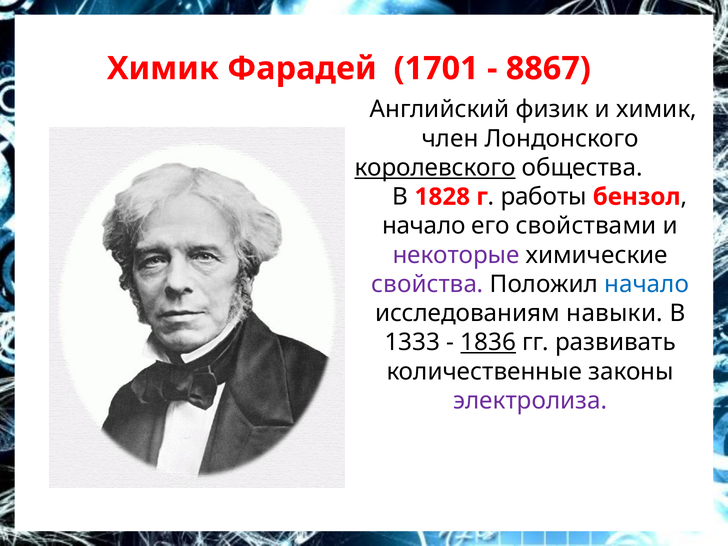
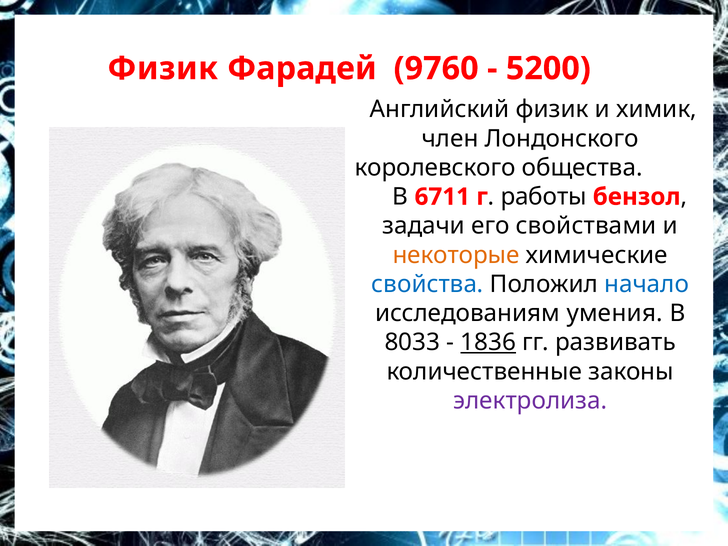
Химик: Химик -> Физик (163, 69)
1701: 1701 -> 9760 (436, 69)
8867: 8867 -> 5200 (548, 69)
королевского underline: present -> none (435, 168)
1828: 1828 -> 6711 (442, 197)
начало: начало -> задачи (424, 226)
некоторые colour: purple -> orange (456, 255)
свойства colour: purple -> blue (427, 284)
навыки: навыки -> умения (615, 313)
1333: 1333 -> 8033 (412, 342)
